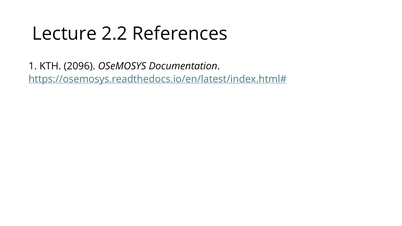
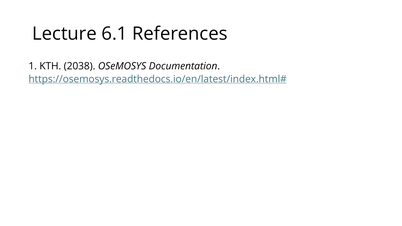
2.2: 2.2 -> 6.1 (114, 34)
2096: 2096 -> 2038 (80, 66)
